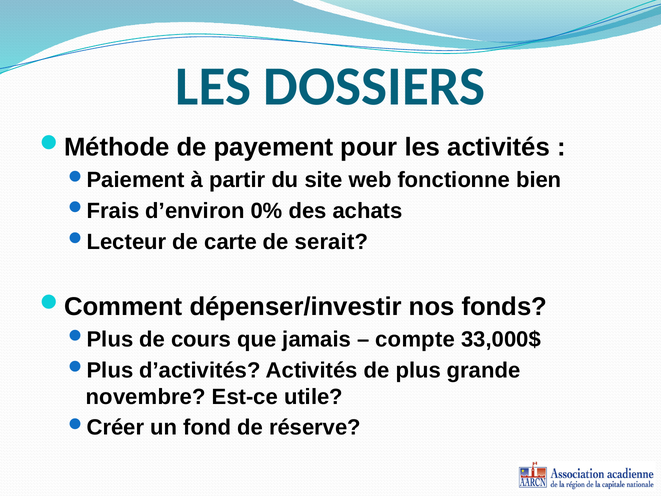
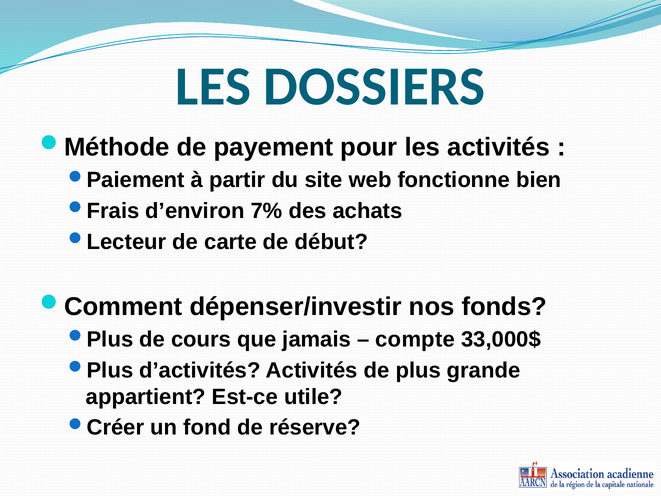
0%: 0% -> 7% (267, 211)
serait: serait -> début (332, 242)
novembre: novembre -> appartient (146, 397)
